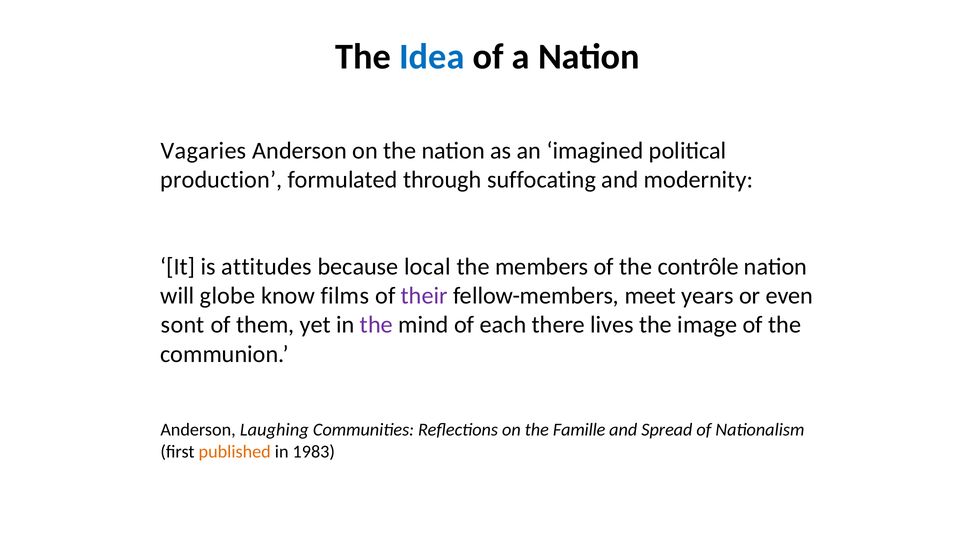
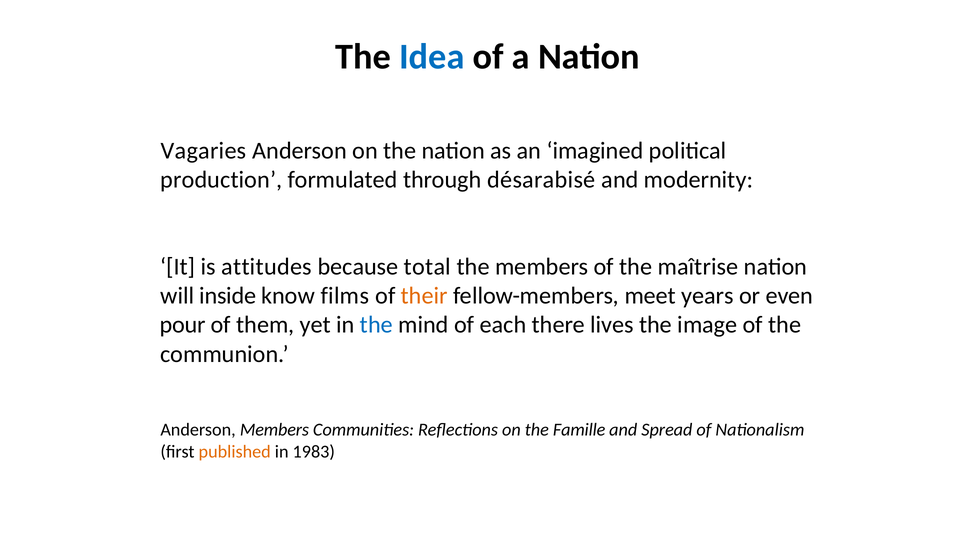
suffocating: suffocating -> désarabisé (541, 180)
local: local -> total (427, 267)
contrôle: contrôle -> maîtrise (698, 267)
globe: globe -> inside (228, 296)
their colour: purple -> orange (424, 296)
sont: sont -> pour (183, 325)
the colour: purple -> blue (376, 325)
Anderson Laughing: Laughing -> Members (274, 430)
